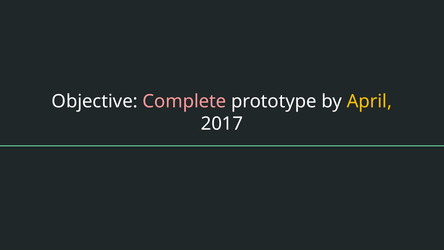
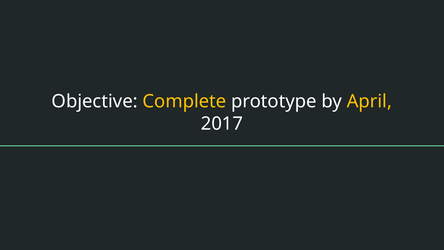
Complete colour: pink -> yellow (184, 101)
